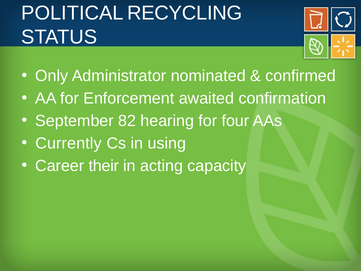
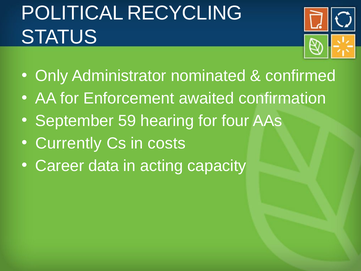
82: 82 -> 59 (127, 121)
using: using -> costs (167, 143)
their: their -> data (104, 166)
